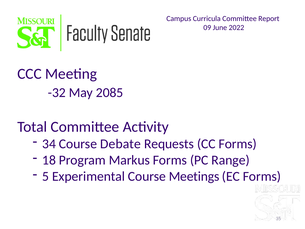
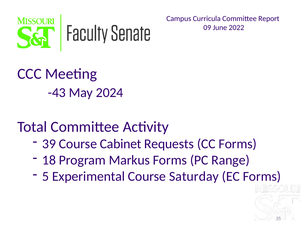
-32: -32 -> -43 (57, 93)
2085: 2085 -> 2024 (110, 93)
34: 34 -> 39 (49, 144)
Debate: Debate -> Cabinet (121, 144)
Meetings: Meetings -> Saturday (194, 176)
